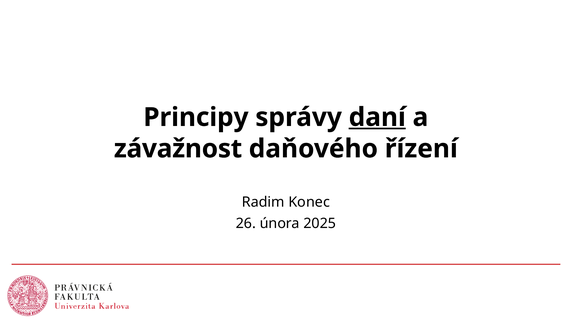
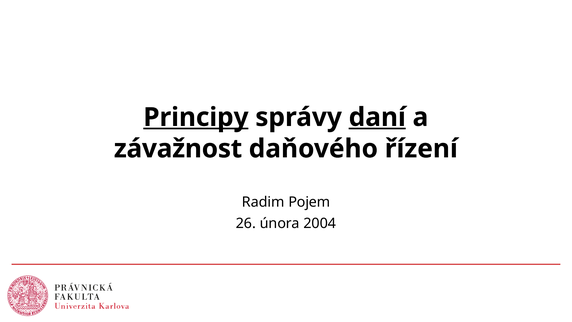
Principy underline: none -> present (196, 117)
Konec: Konec -> Pojem (309, 202)
2025: 2025 -> 2004 (320, 223)
